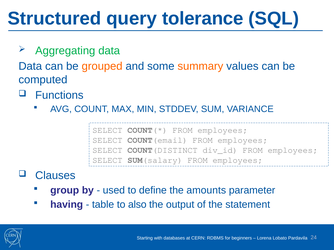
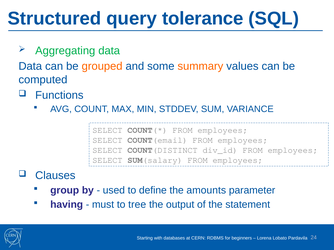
table: table -> must (103, 205)
also: also -> tree (137, 205)
